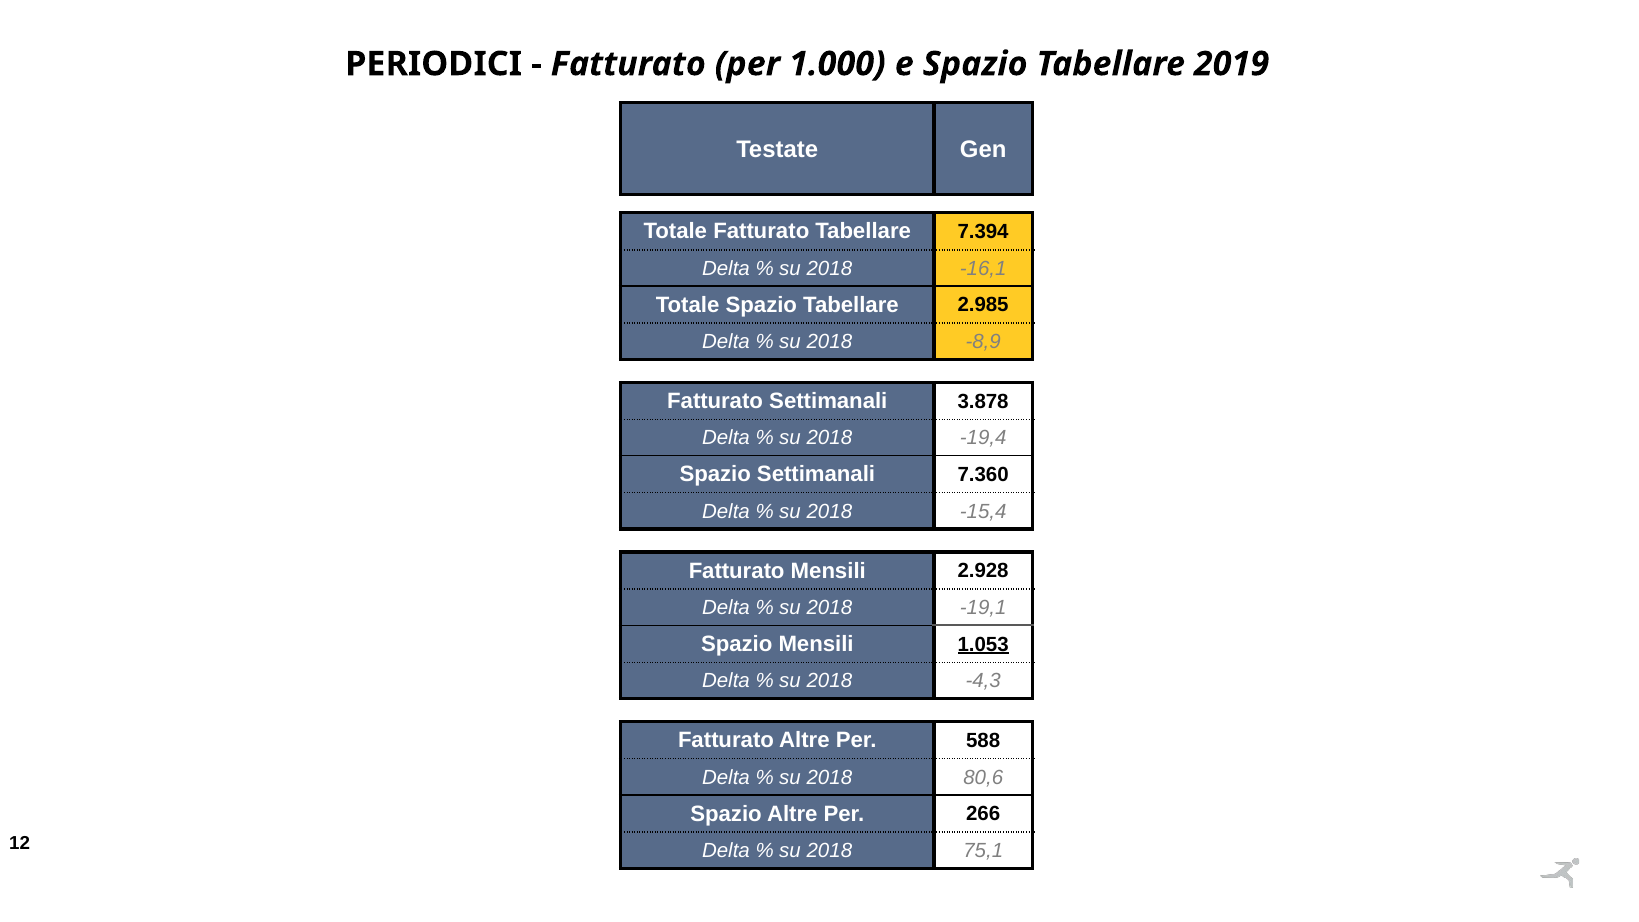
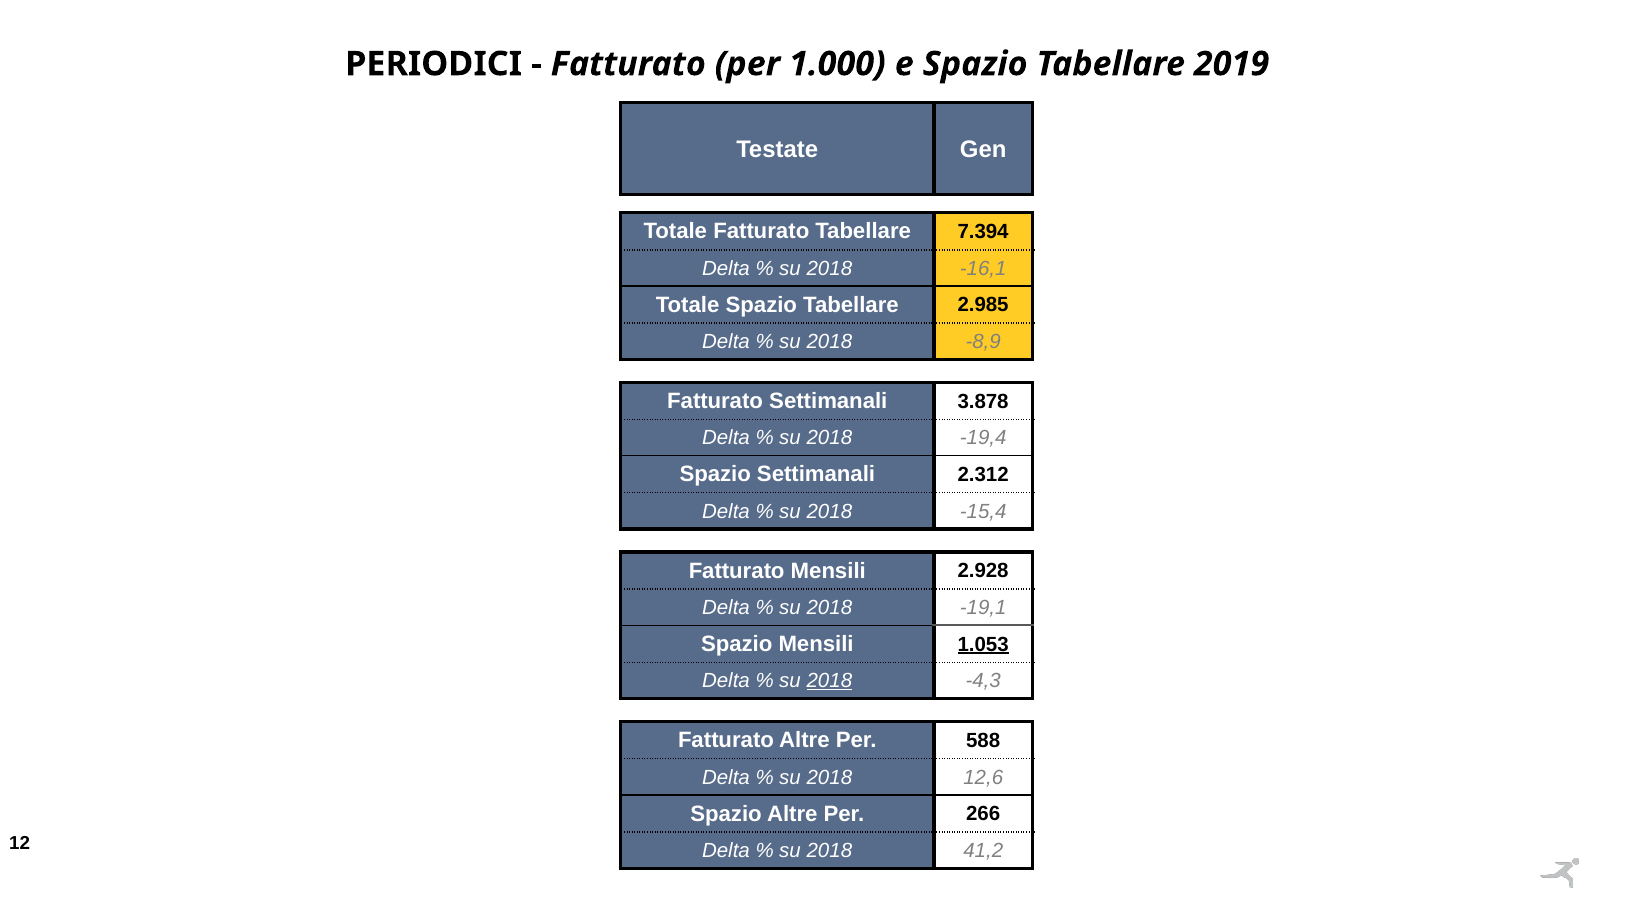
7.360: 7.360 -> 2.312 (983, 475)
2018 underline: none -> present (829, 681)
80,6: 80,6 -> 12,6 (983, 777)
75,1: 75,1 -> 41,2 (983, 851)
